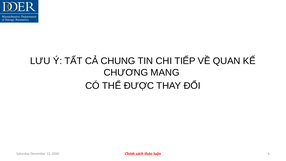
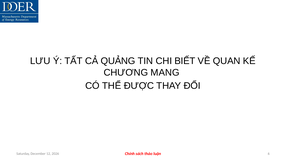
CHUNG: CHUNG -> QUẢNG (118, 61)
TIẾP: TIẾP -> BIẾT (185, 61)
